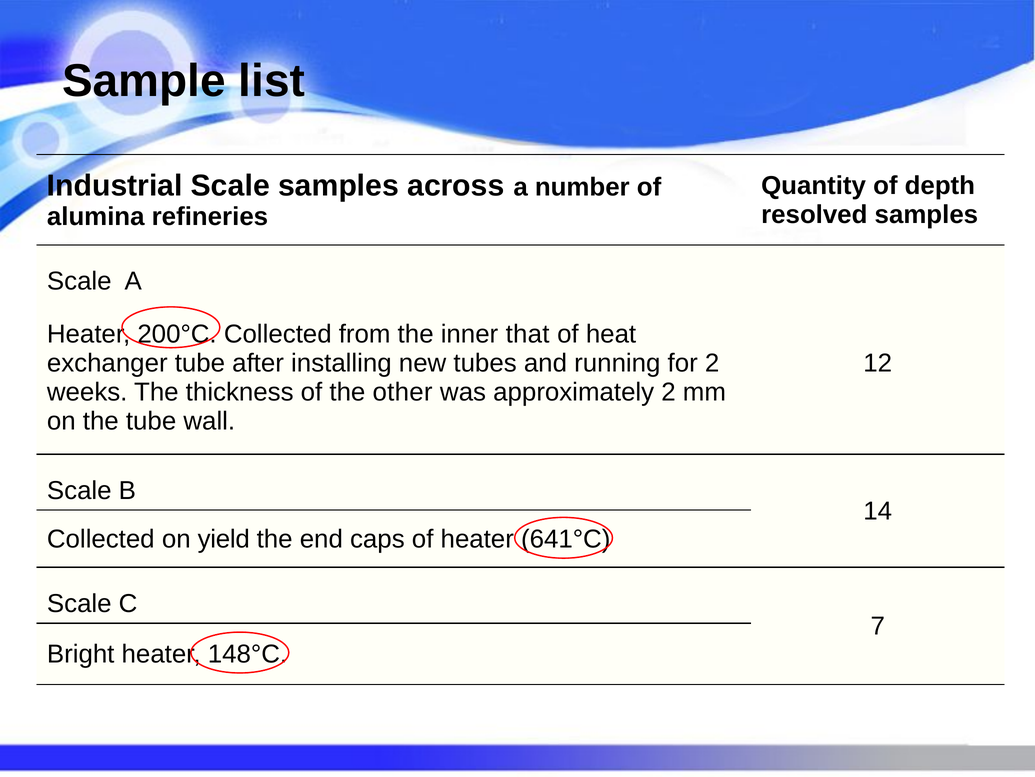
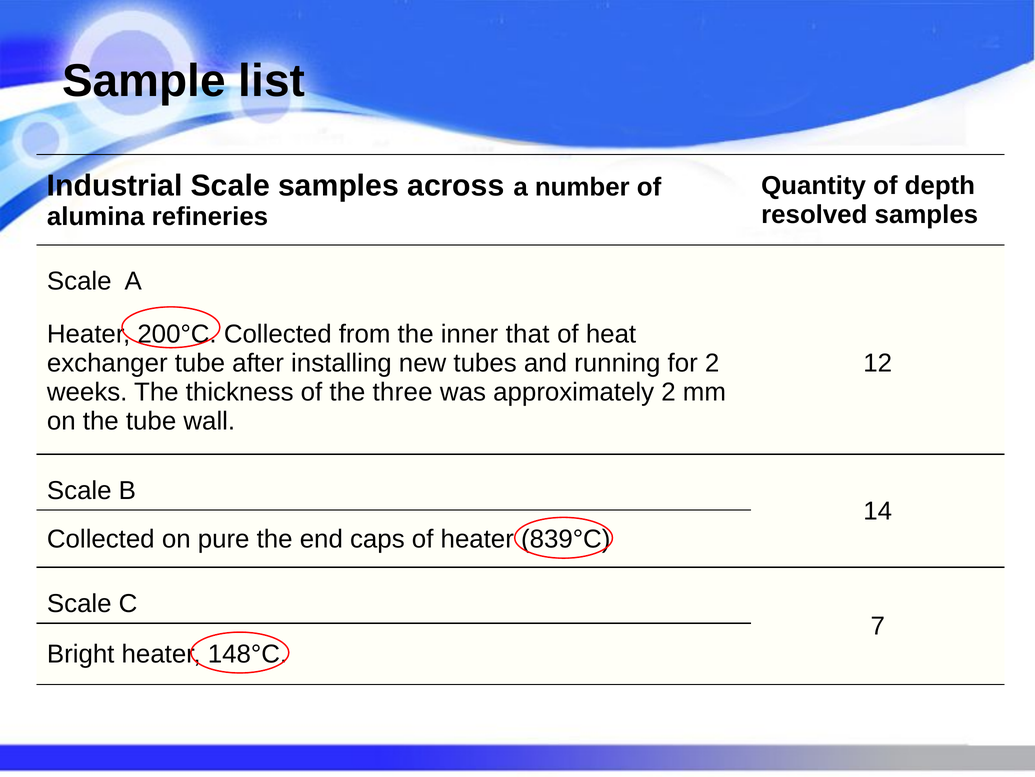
other: other -> three (403, 392)
yield: yield -> pure (224, 539)
641°C: 641°C -> 839°C (566, 539)
